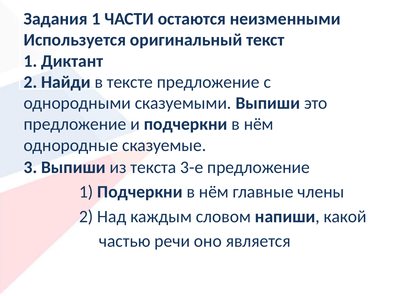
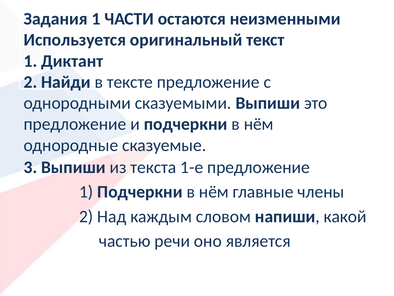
3-е: 3-е -> 1-е (192, 167)
